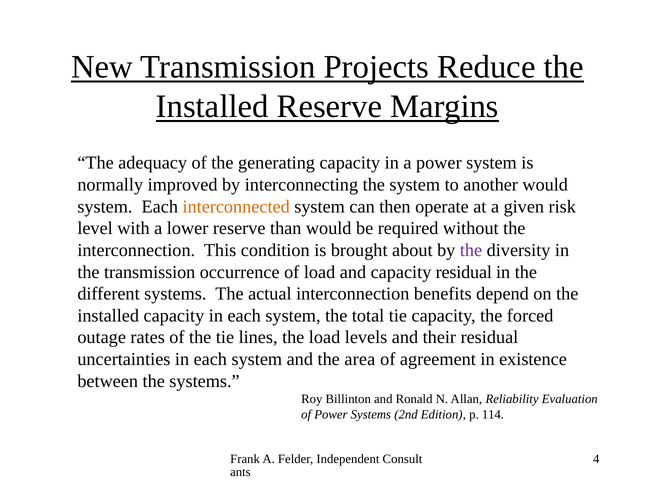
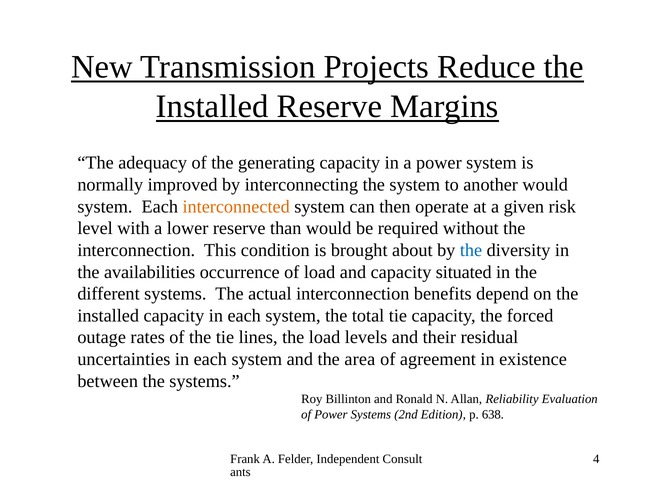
the colour: purple -> blue (471, 250)
the transmission: transmission -> availabilities (150, 272)
capacity residual: residual -> situated (464, 272)
114: 114 -> 638 (493, 415)
